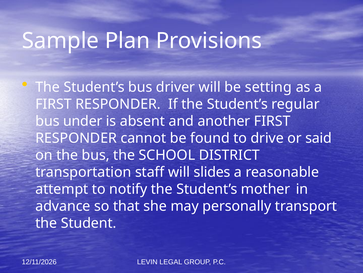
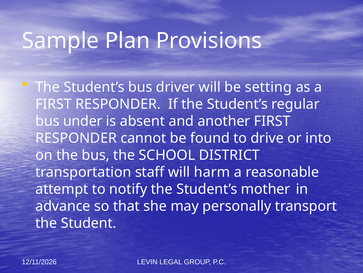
said: said -> into (318, 138)
slides: slides -> harm (212, 172)
